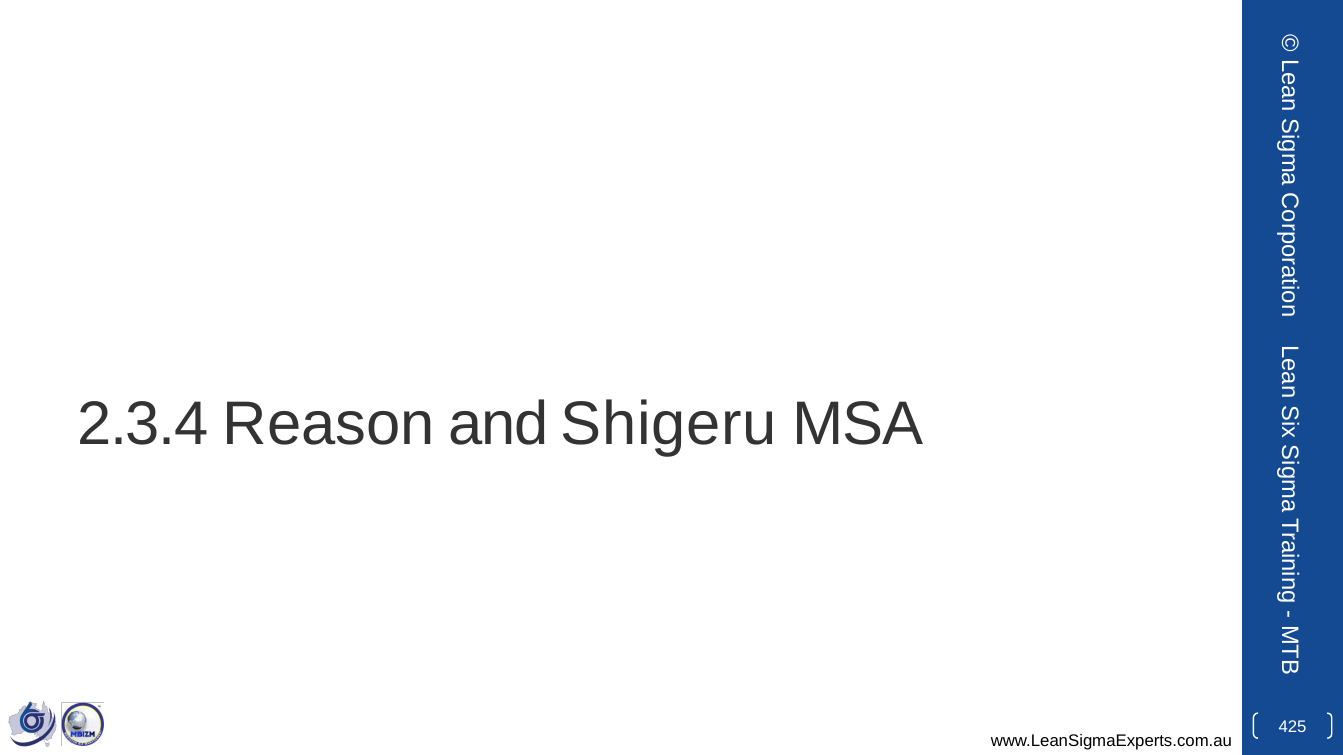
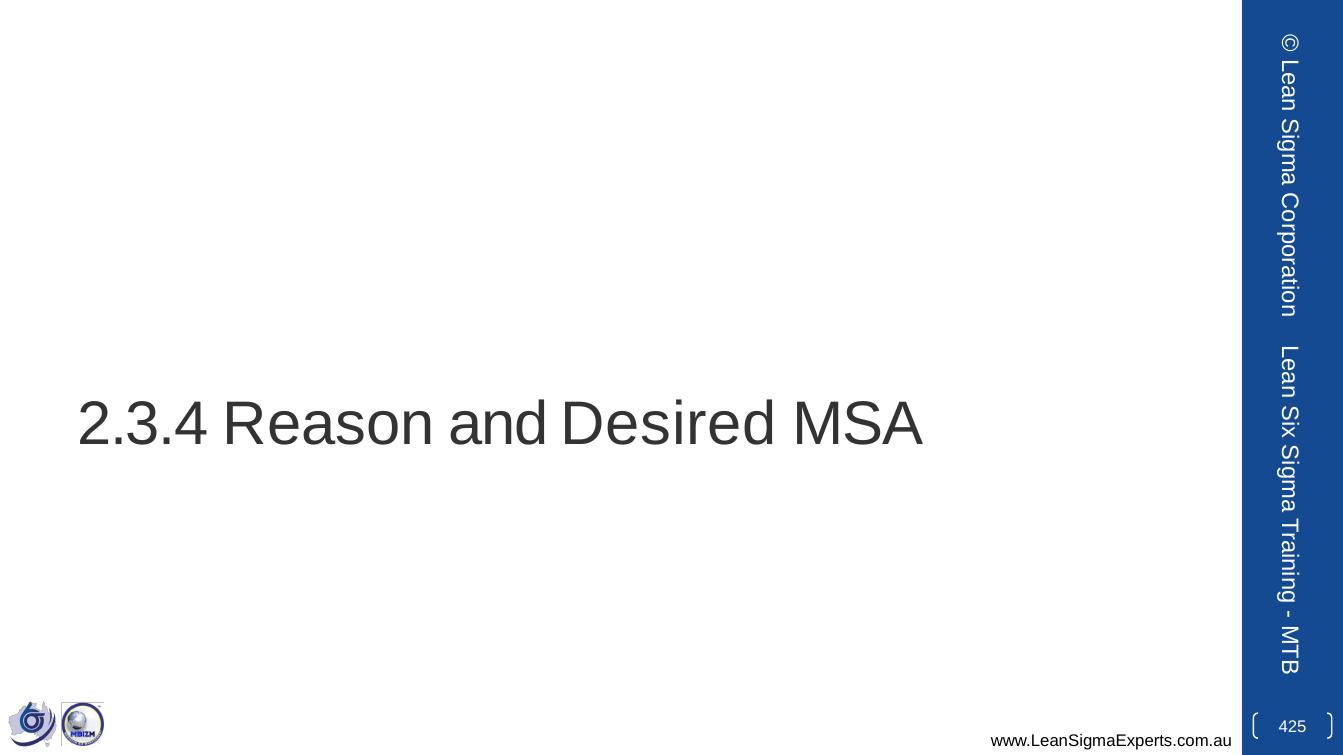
Shigeru: Shigeru -> Desired (669, 424)
